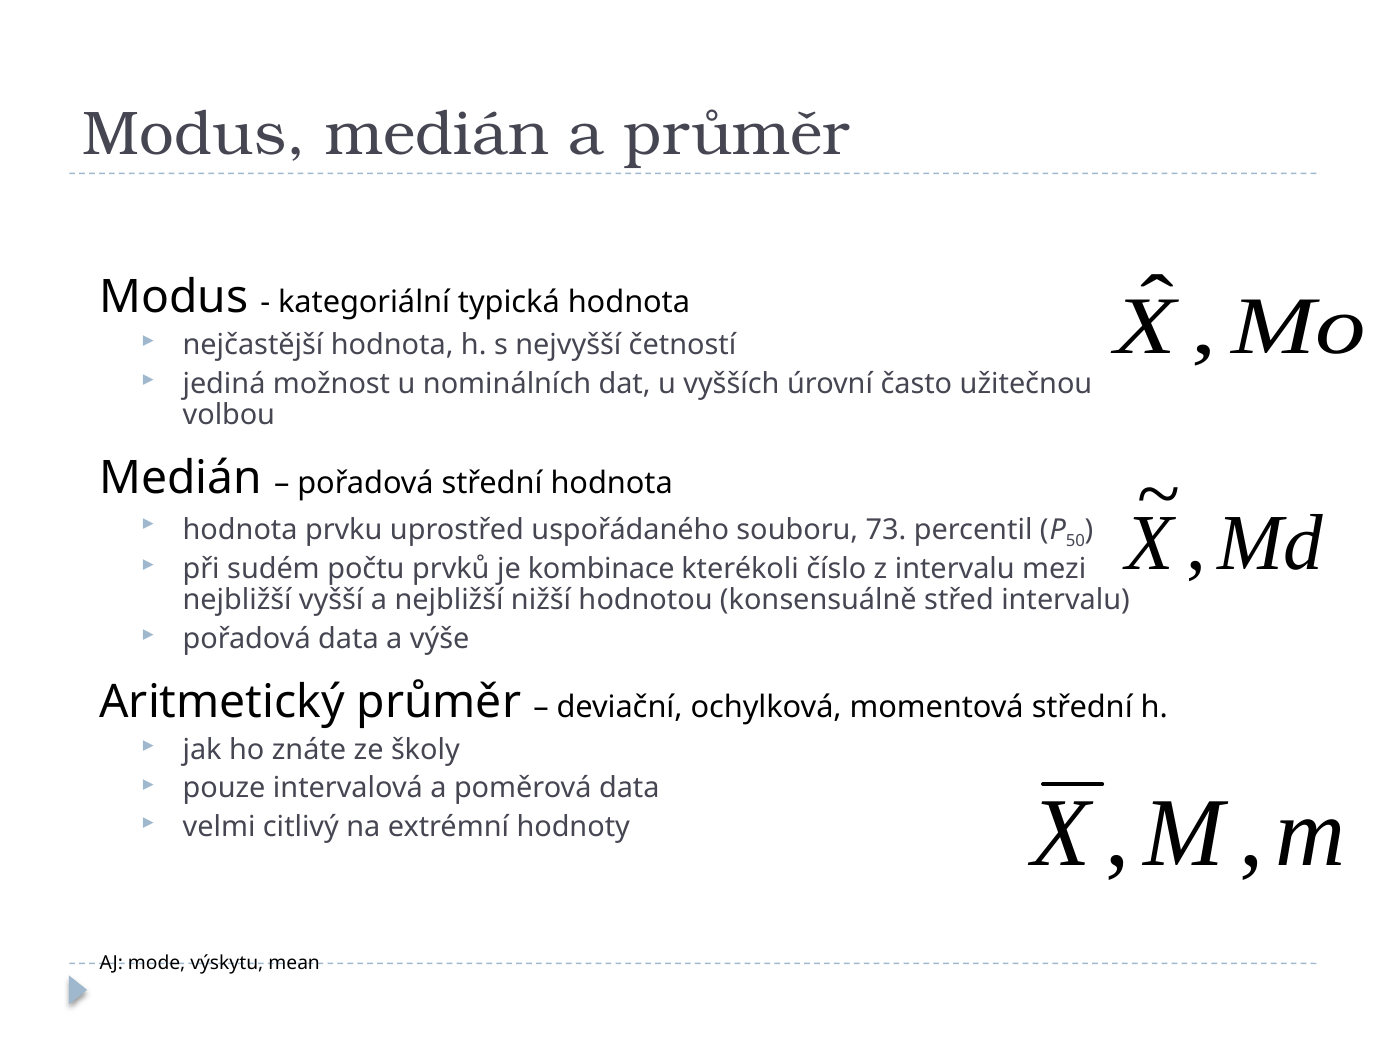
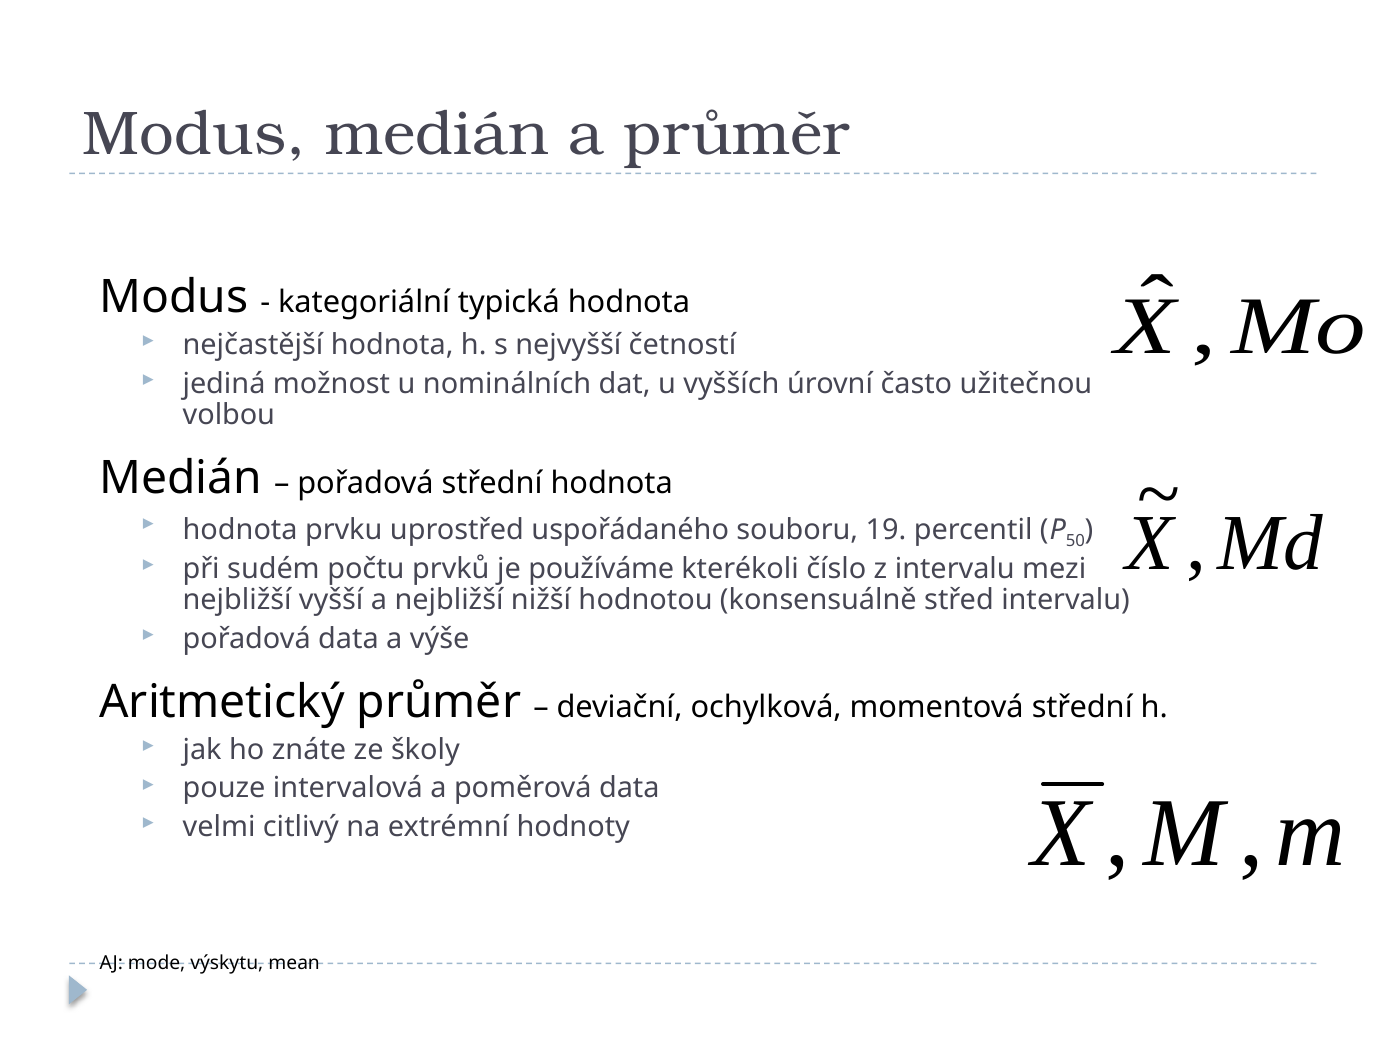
73: 73 -> 19 (886, 529)
kombinace: kombinace -> používáme (601, 569)
